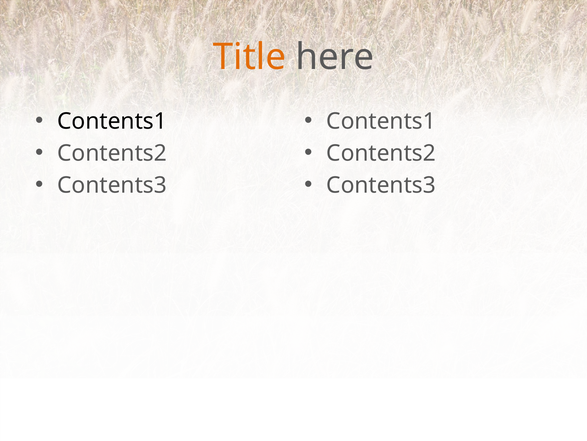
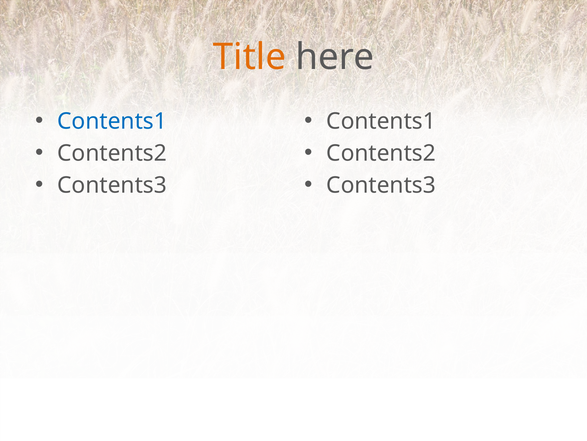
Contents1 colour: black -> blue (112, 121)
